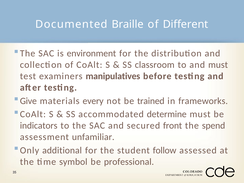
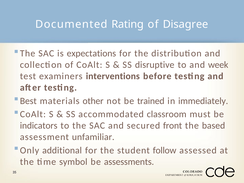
Braille: Braille -> Rating (128, 24)
Different: Different -> Disagree (186, 24)
environment: environment -> expectations (91, 53)
classroom: classroom -> disruptive (155, 65)
and must: must -> week (218, 65)
manipulatives: manipulatives -> interventions (113, 76)
Give: Give -> Best (28, 101)
every: every -> other (93, 101)
frameworks: frameworks -> immediately (203, 101)
determine: determine -> classroom (167, 114)
spend: spend -> based (214, 126)
professional: professional -> assessments (129, 162)
